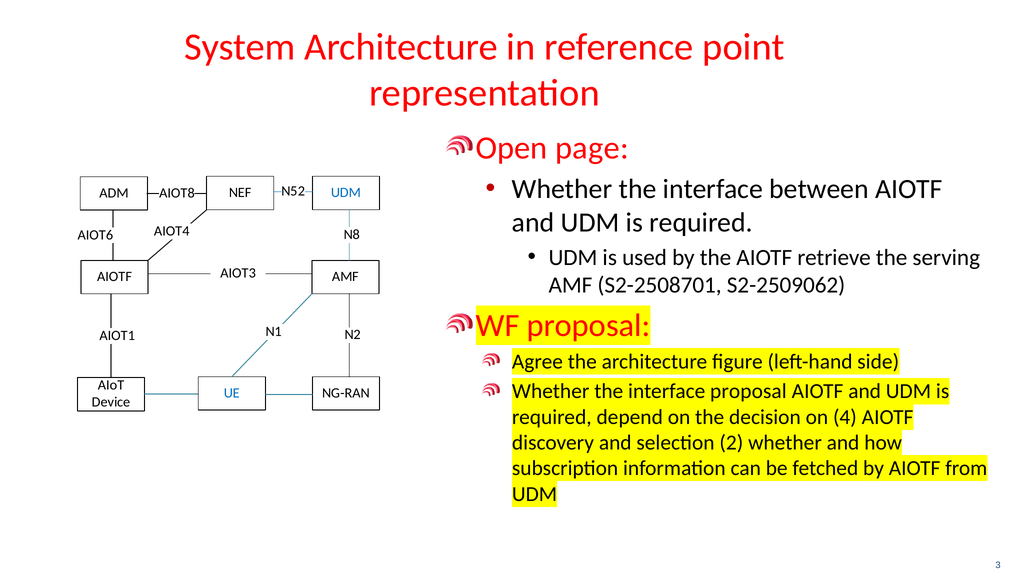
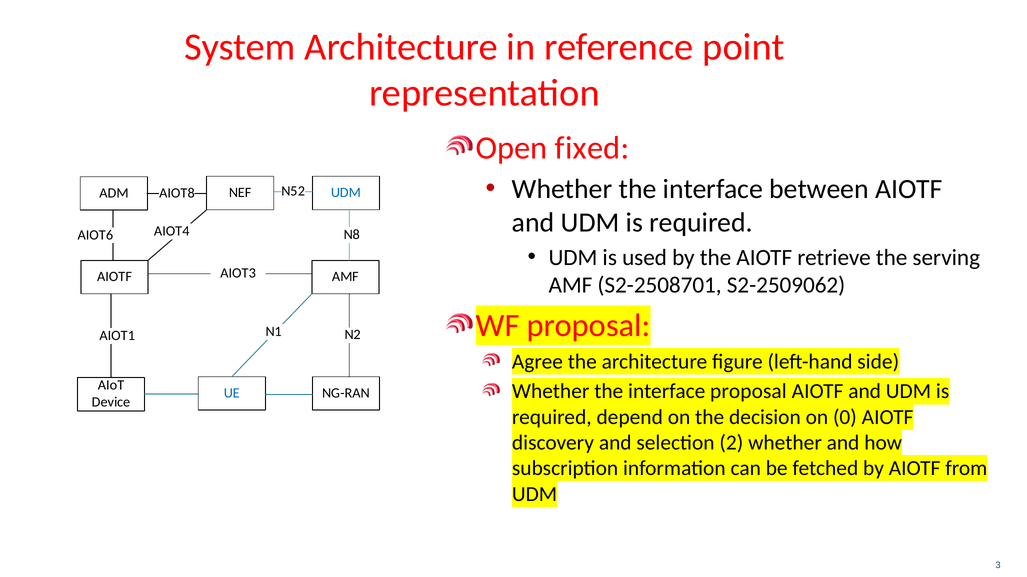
page: page -> fixed (592, 148)
4: 4 -> 0 (845, 418)
